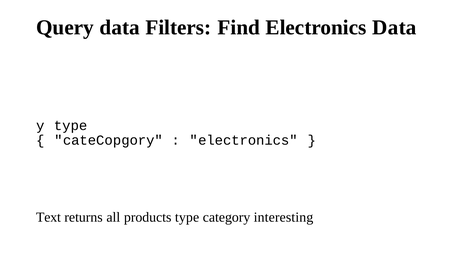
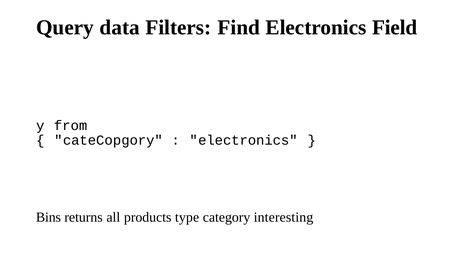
Electronics Data: Data -> Field (395, 27)
y type: type -> from (71, 125)
Text: Text -> Bins (48, 217)
